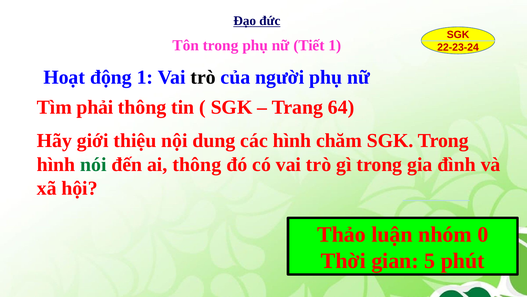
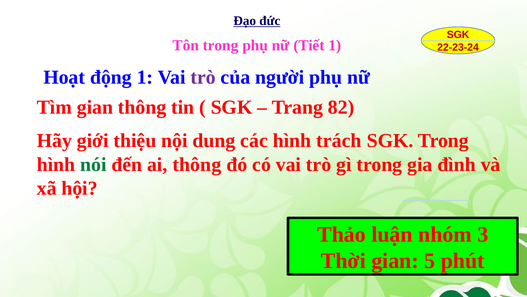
trò colour: black -> purple (203, 77)
Tìm phải: phải -> gian (95, 107)
64: 64 -> 82 (341, 107)
chăm: chăm -> trách (339, 141)
0: 0 -> 3 (483, 234)
